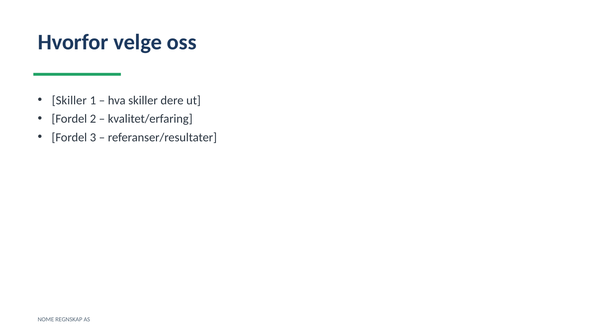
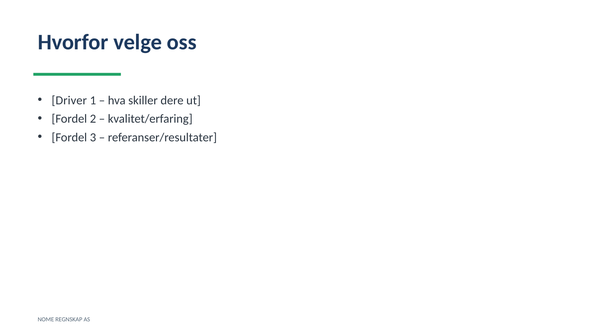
Skiller: Skiller -> Driver (69, 100)
